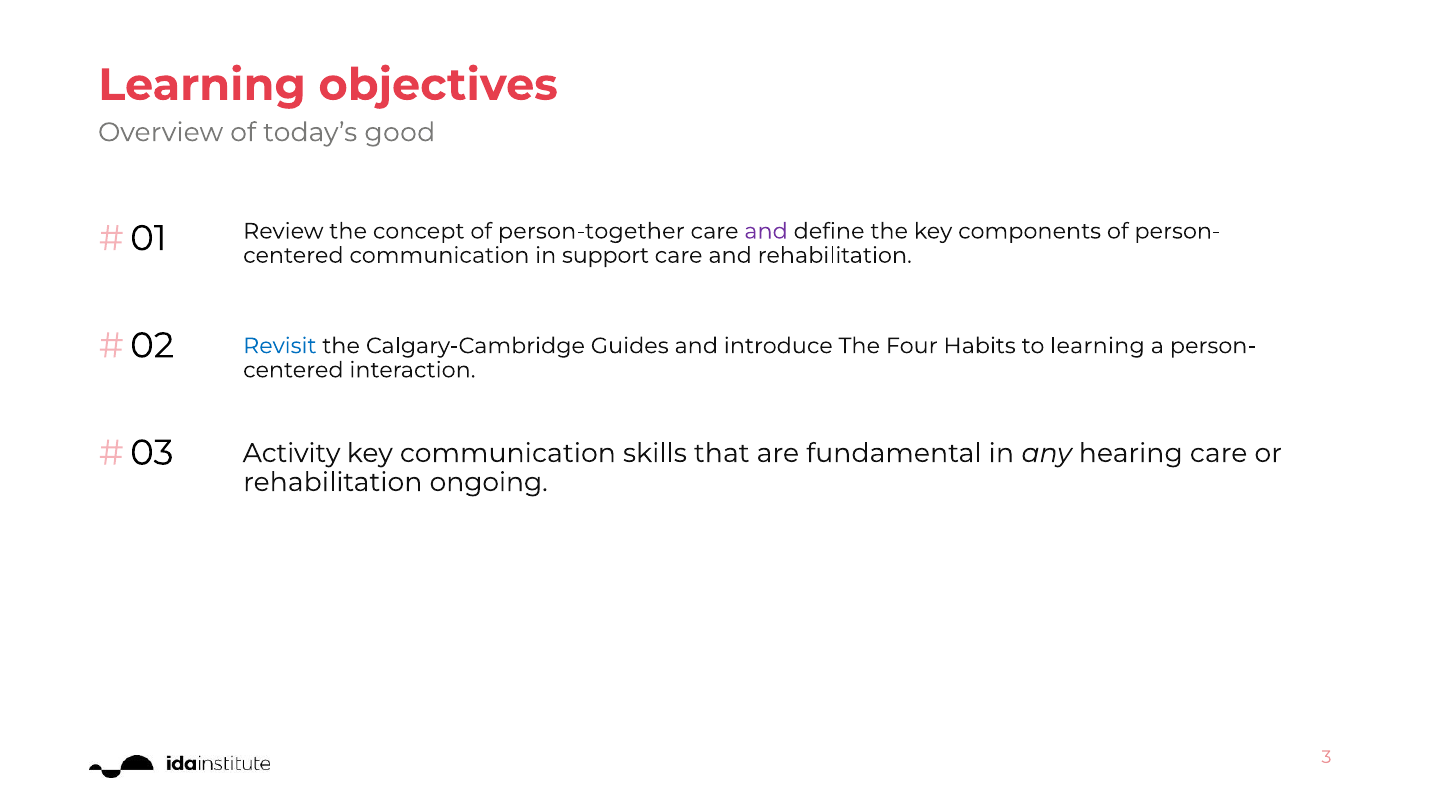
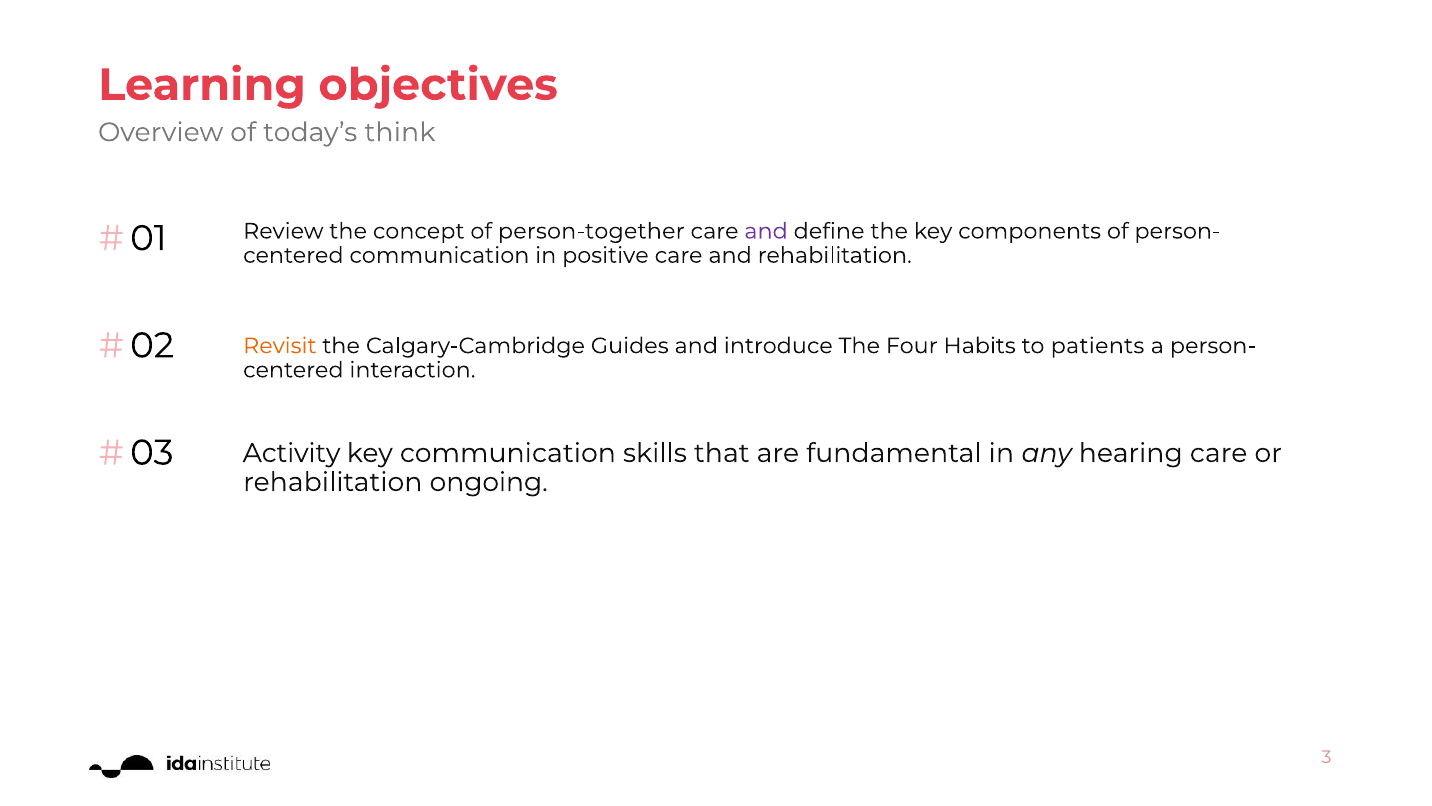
good: good -> think (400, 132)
support: support -> positive (605, 255)
Revisit colour: blue -> orange (280, 346)
to learning: learning -> patients (1097, 346)
